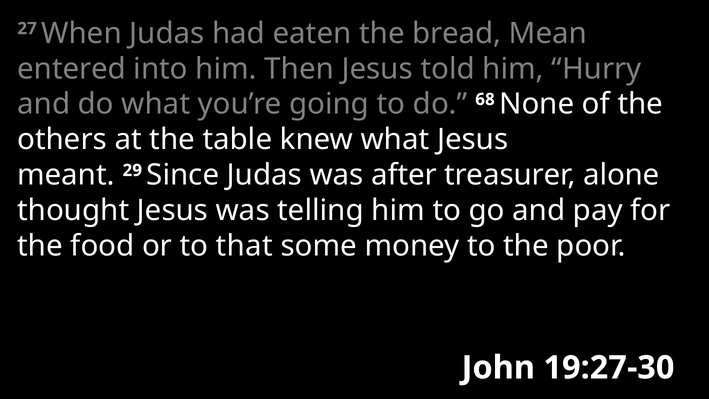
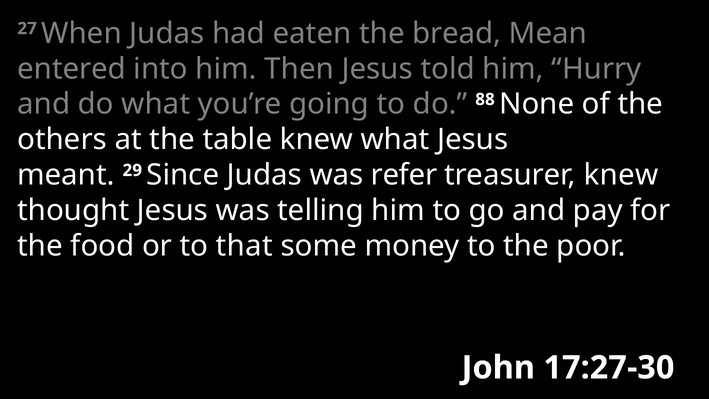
68: 68 -> 88 (485, 99)
after: after -> refer (404, 175)
treasurer alone: alone -> knew (621, 175)
19:27-30: 19:27-30 -> 17:27-30 (609, 368)
